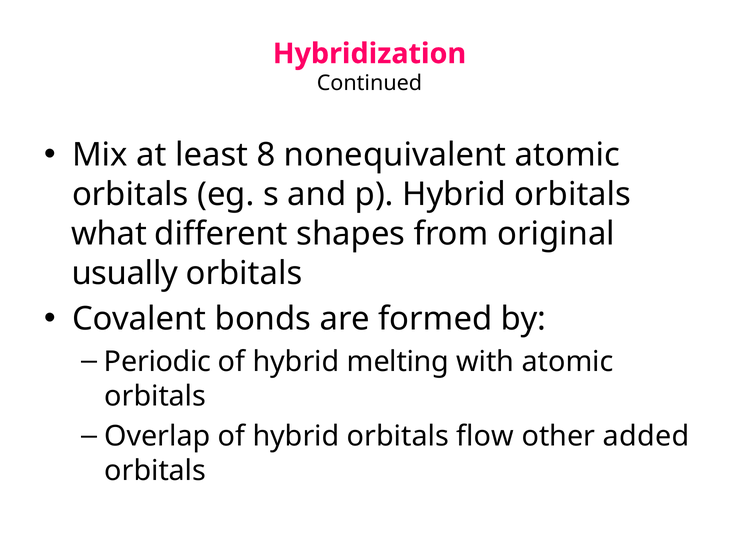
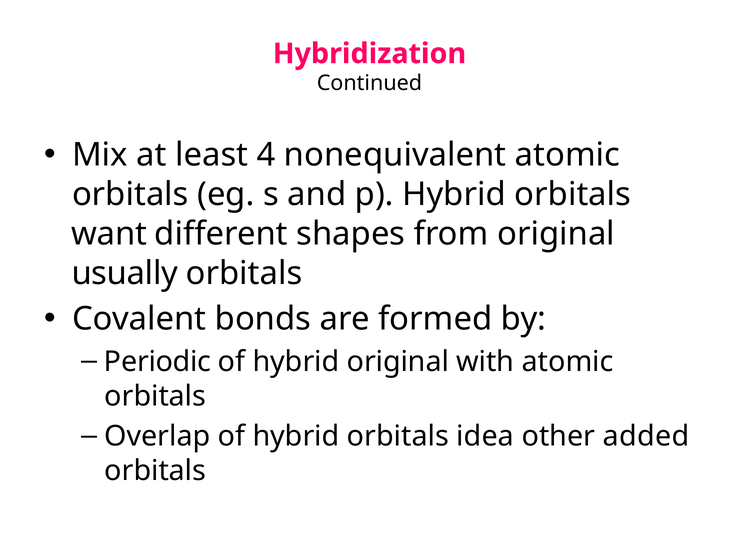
8: 8 -> 4 (266, 155)
what: what -> want (109, 234)
hybrid melting: melting -> original (398, 362)
flow: flow -> idea (485, 437)
